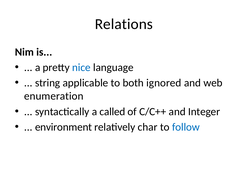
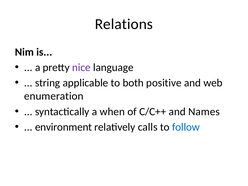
nice colour: blue -> purple (81, 67)
ignored: ignored -> positive (164, 83)
called: called -> when (112, 112)
Integer: Integer -> Names (204, 112)
char: char -> calls (148, 127)
